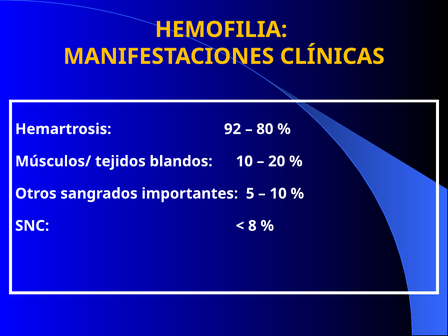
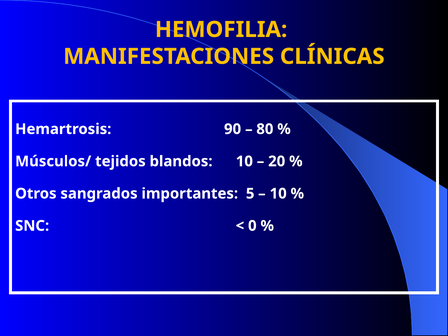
92: 92 -> 90 (233, 129)
8: 8 -> 0 (252, 226)
